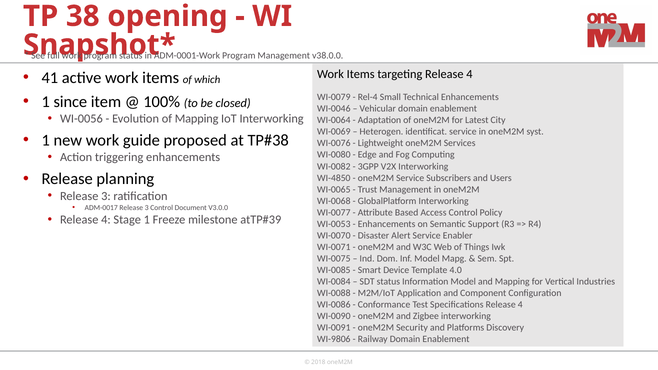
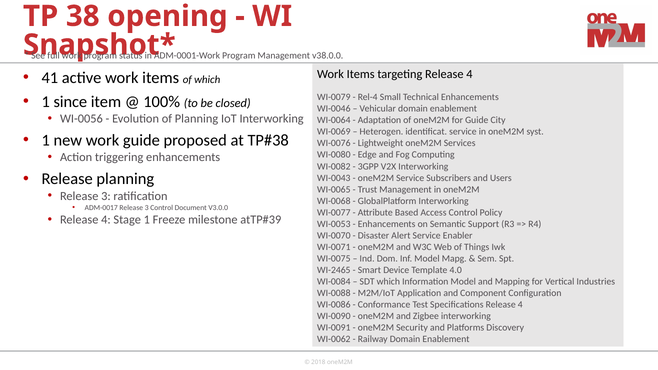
of Mapping: Mapping -> Planning (197, 119)
for Latest: Latest -> Guide (477, 120)
WI-4850: WI-4850 -> WI-0043 (334, 178)
WI-0085: WI-0085 -> WI-2465 (334, 270)
SDT status: status -> which (388, 282)
WI-9806: WI-9806 -> WI-0062 (334, 339)
